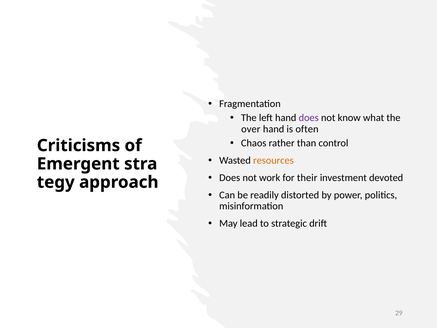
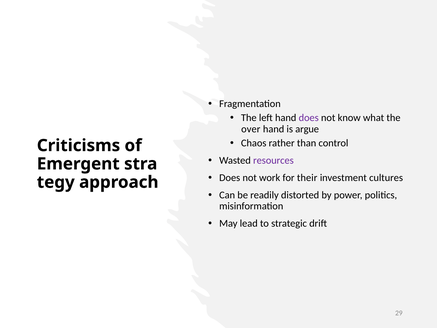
often: often -> argue (307, 129)
resources colour: orange -> purple (273, 160)
devoted: devoted -> cultures (386, 178)
